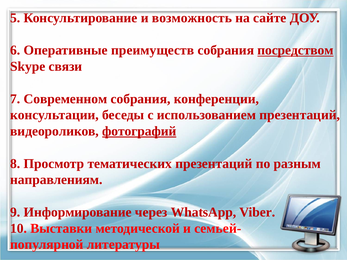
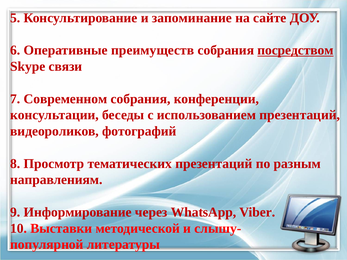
возможность: возможность -> запоминание (192, 18)
фотографий underline: present -> none (139, 131)
семьей-: семьей- -> слышу- (218, 229)
